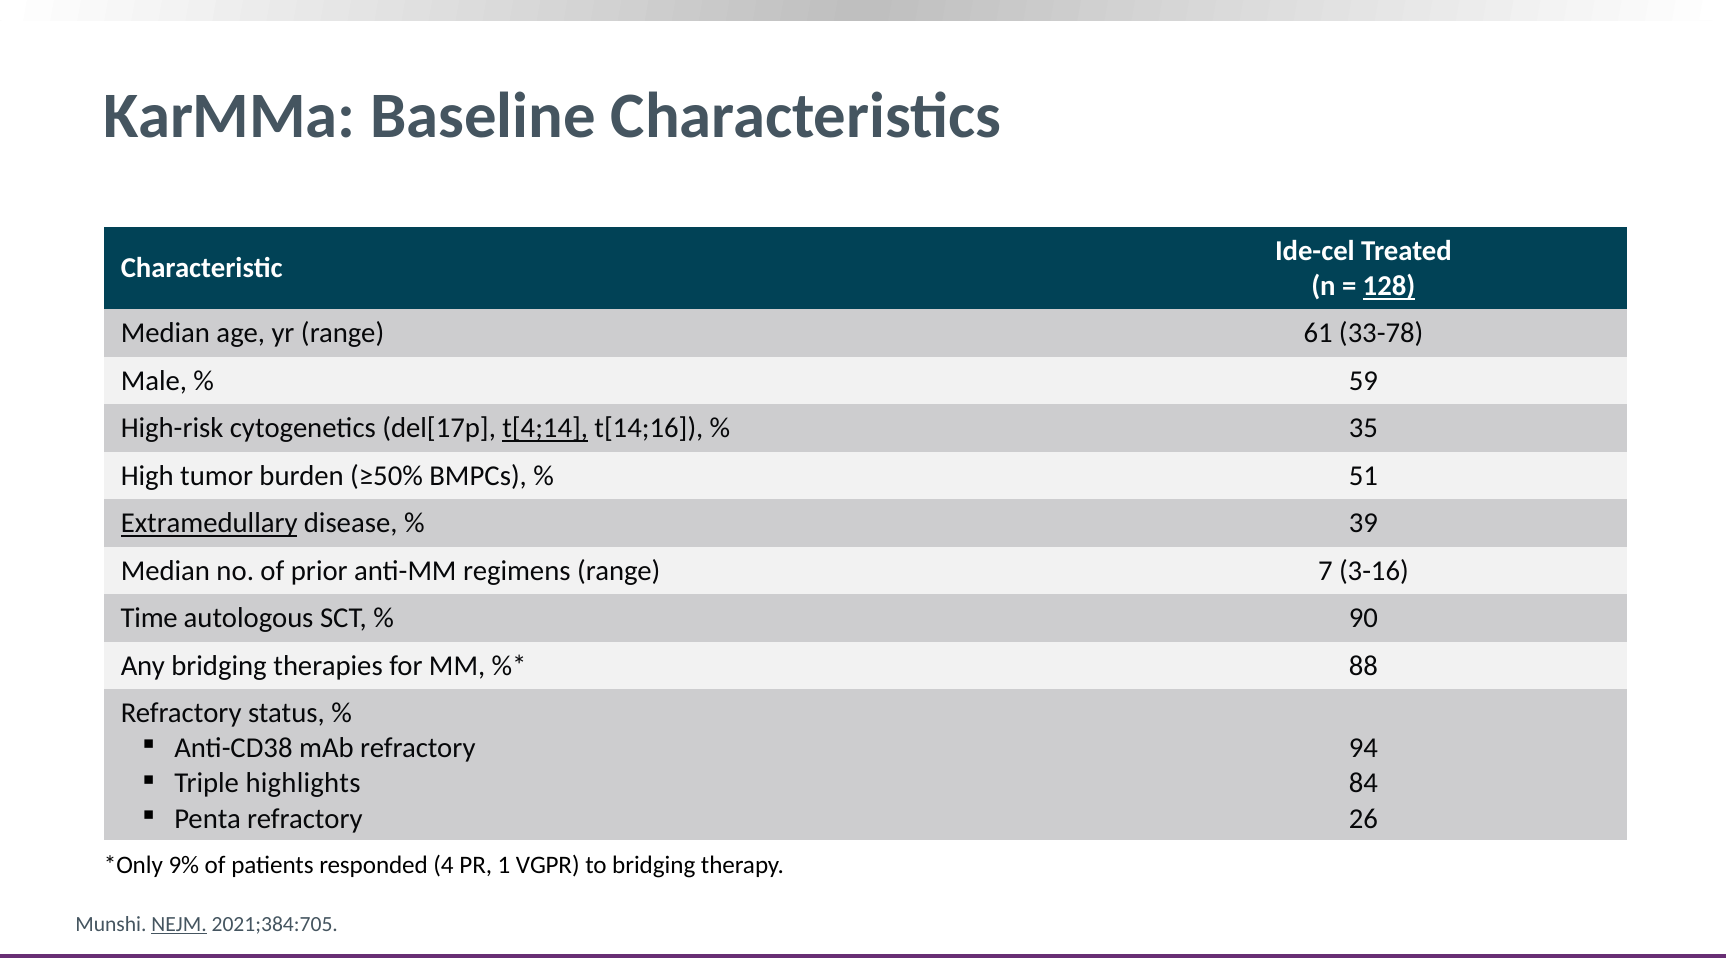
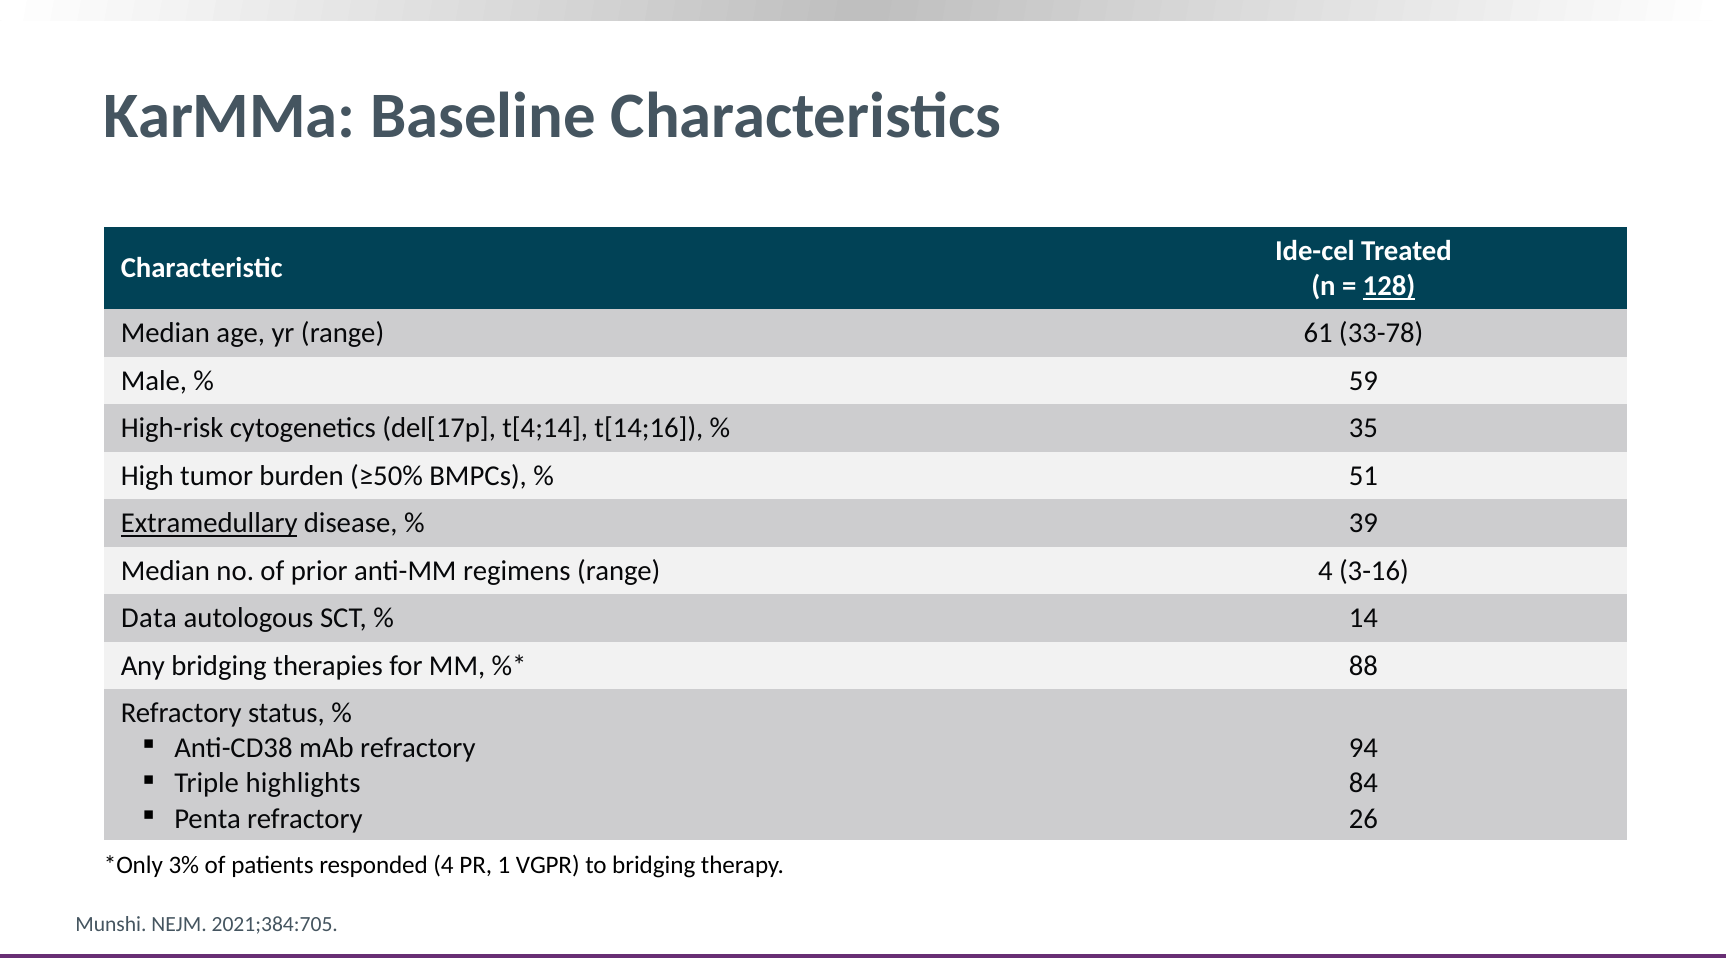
t[4;14 underline: present -> none (545, 428)
range 7: 7 -> 4 (1325, 571)
Time: Time -> Data (149, 618)
90: 90 -> 14 (1364, 618)
9%: 9% -> 3% (184, 866)
NEJM underline: present -> none (179, 924)
